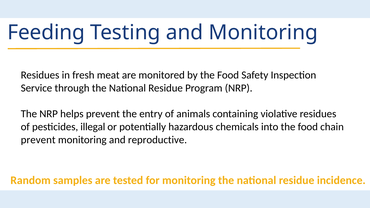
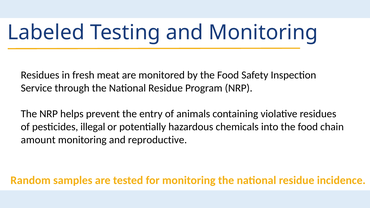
Feeding: Feeding -> Labeled (46, 33)
prevent: prevent -> amount (38, 140)
